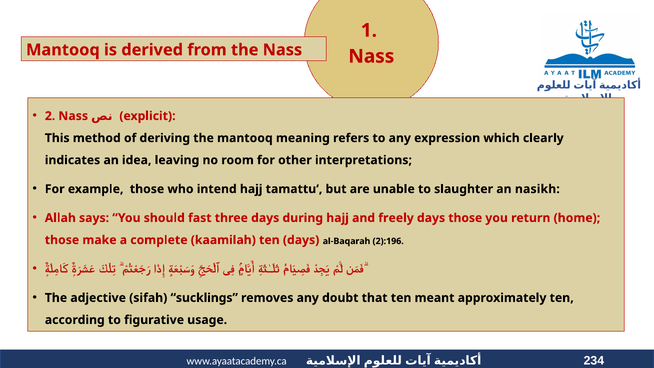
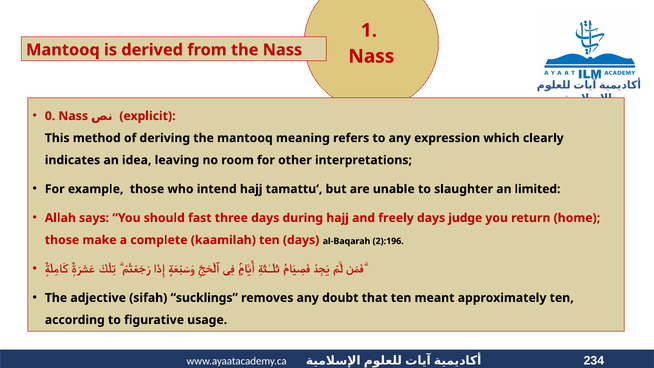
2: 2 -> 0 (50, 116)
nasikh: nasikh -> limited (537, 189)
days those: those -> judge (465, 218)
